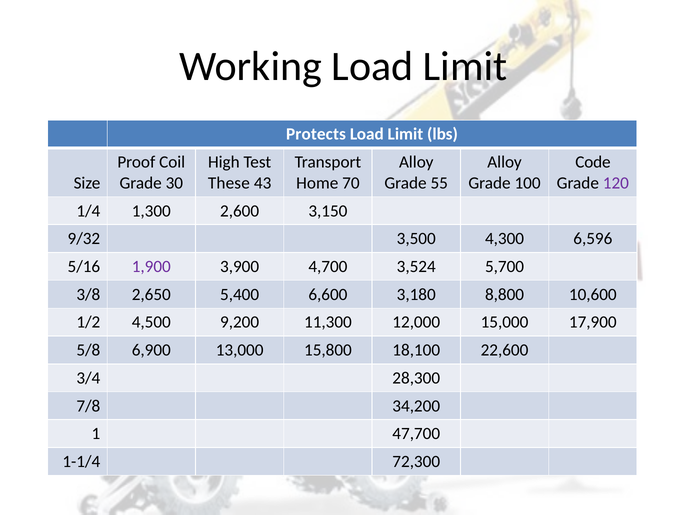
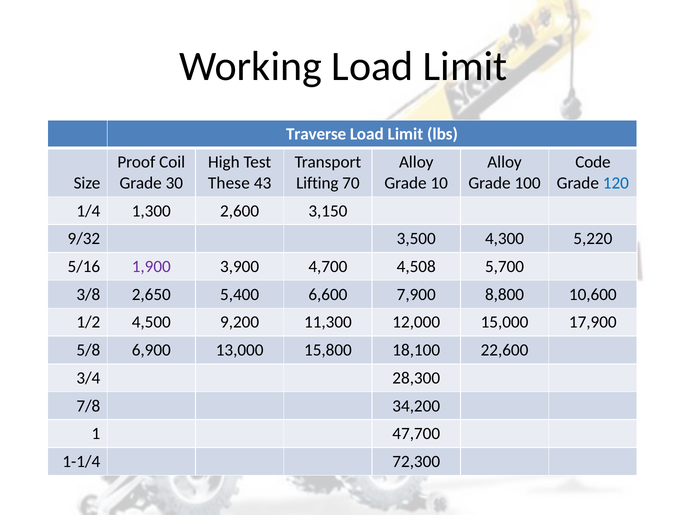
Protects: Protects -> Traverse (316, 134)
Home: Home -> Lifting (317, 183)
55: 55 -> 10 (439, 183)
120 colour: purple -> blue (616, 183)
6,596: 6,596 -> 5,220 (593, 239)
3,524: 3,524 -> 4,508 (416, 267)
3,180: 3,180 -> 7,900 (416, 295)
